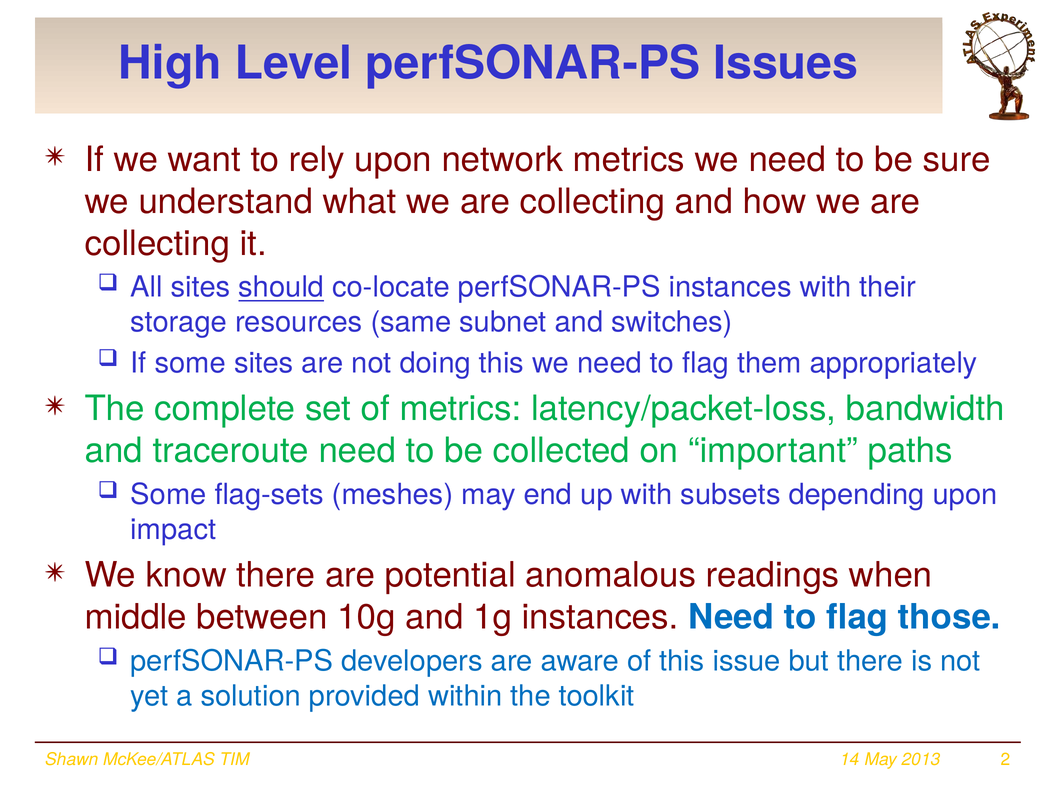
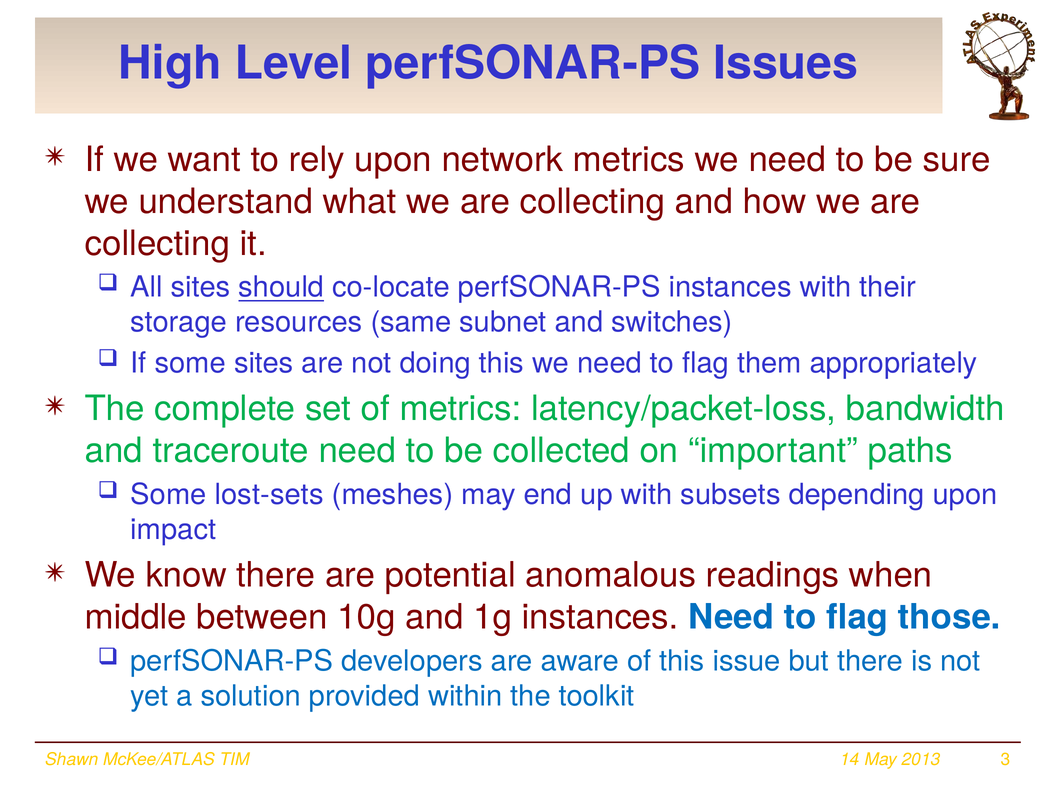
flag-sets: flag-sets -> lost-sets (269, 494)
2: 2 -> 3 (1006, 759)
